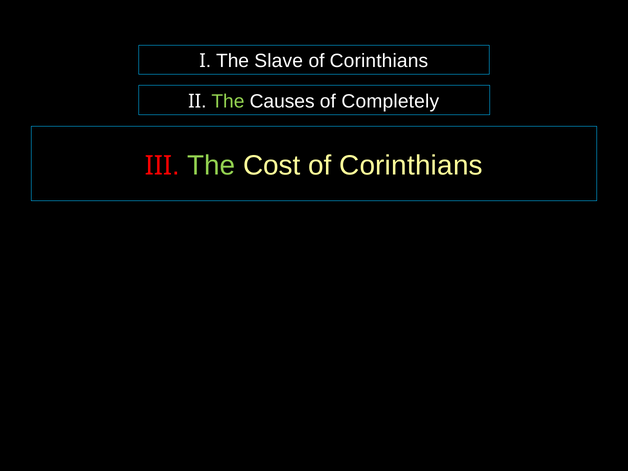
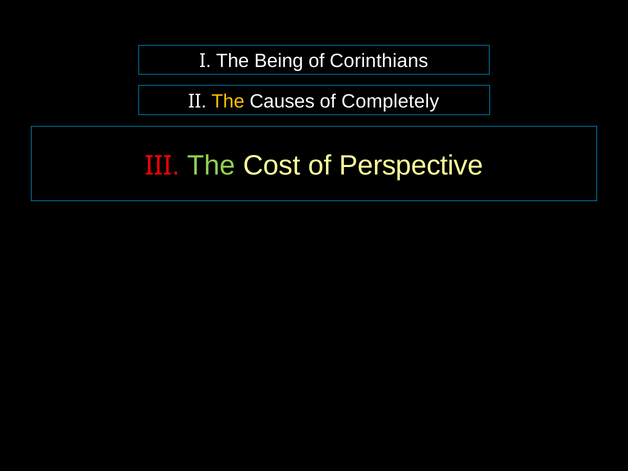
Slave: Slave -> Being (279, 61)
The colour: light green -> yellow (228, 101)
Cost of Corinthians: Corinthians -> Perspective (411, 165)
